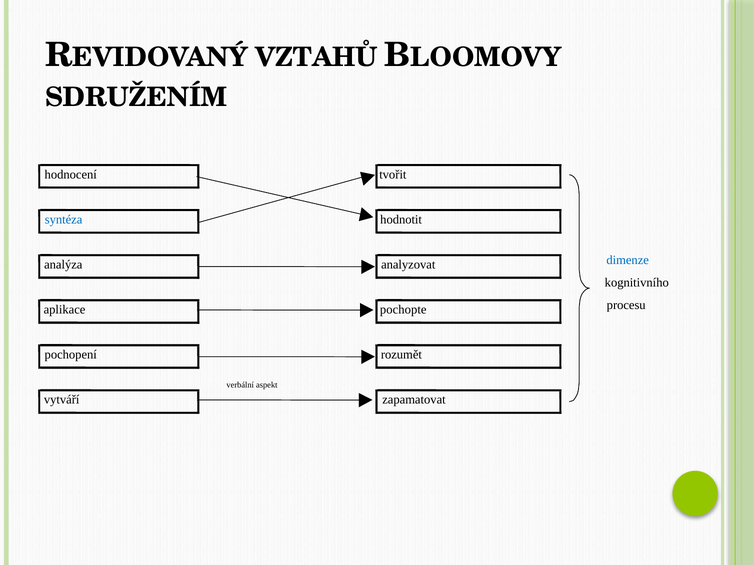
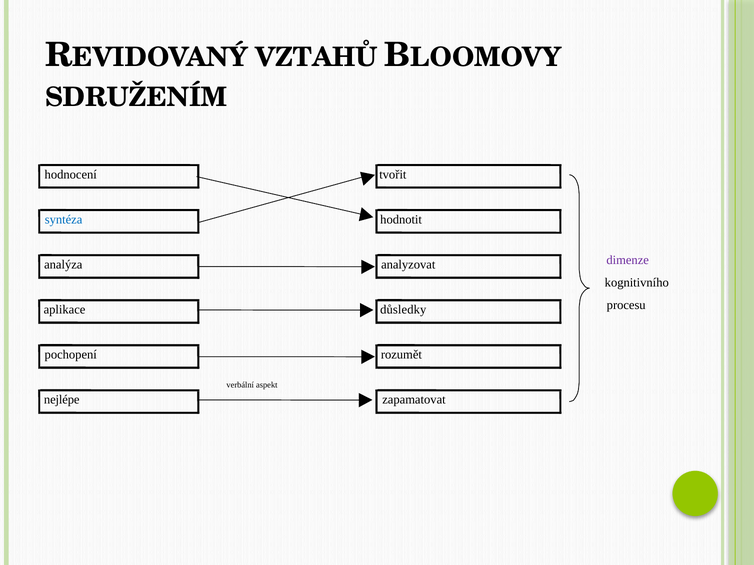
dimenze colour: blue -> purple (628, 260)
pochopte: pochopte -> důsledky (403, 310)
vytváří: vytváří -> nejlépe (62, 400)
